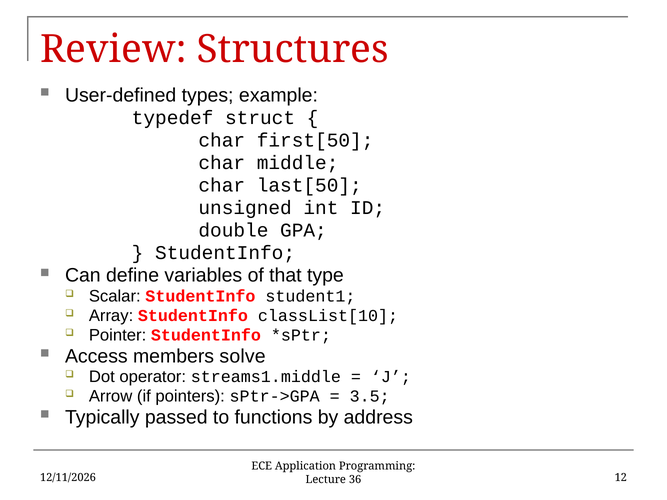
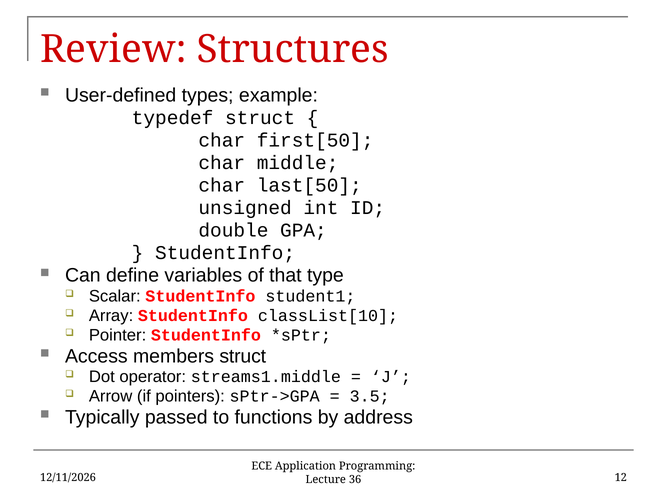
members solve: solve -> struct (243, 356)
